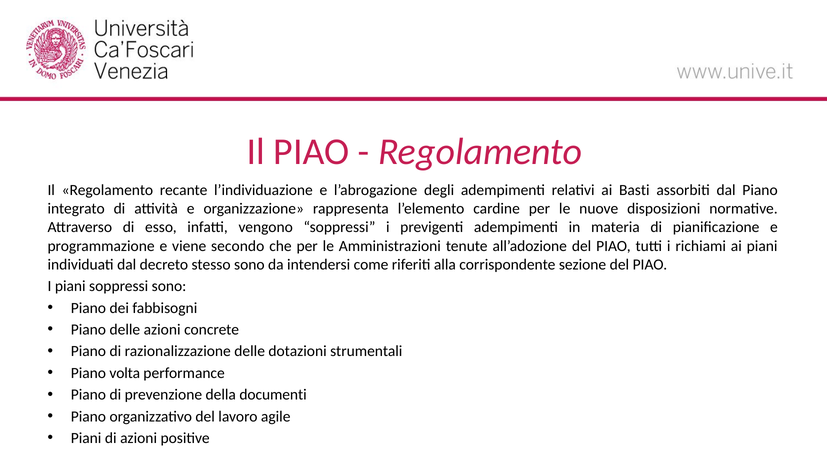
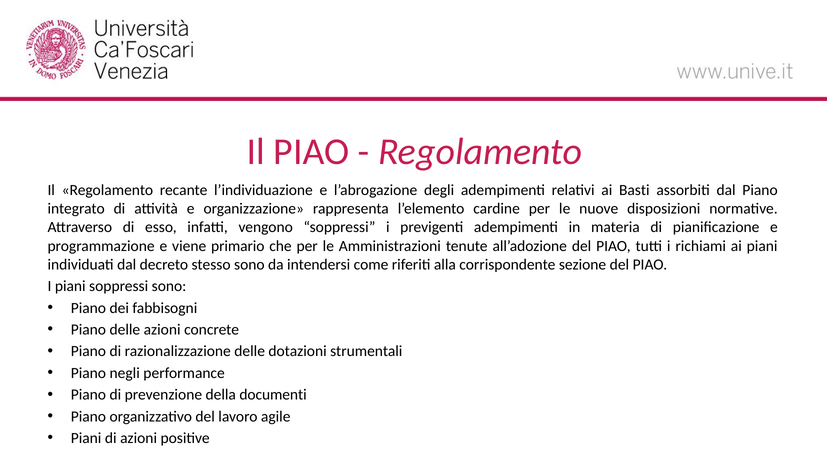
secondo: secondo -> primario (238, 246)
volta: volta -> negli (125, 373)
